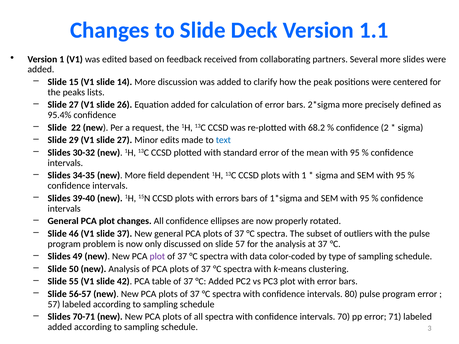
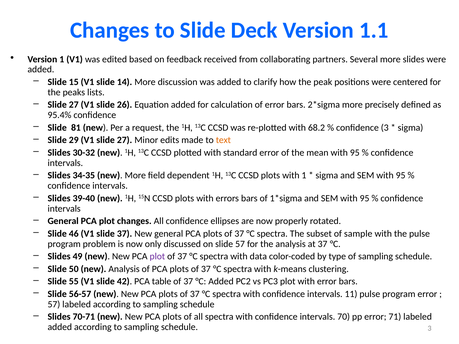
22: 22 -> 81 (76, 128)
confidence 2: 2 -> 3 (385, 128)
text colour: blue -> orange (223, 140)
outliers: outliers -> sample (358, 234)
80: 80 -> 11 (351, 294)
